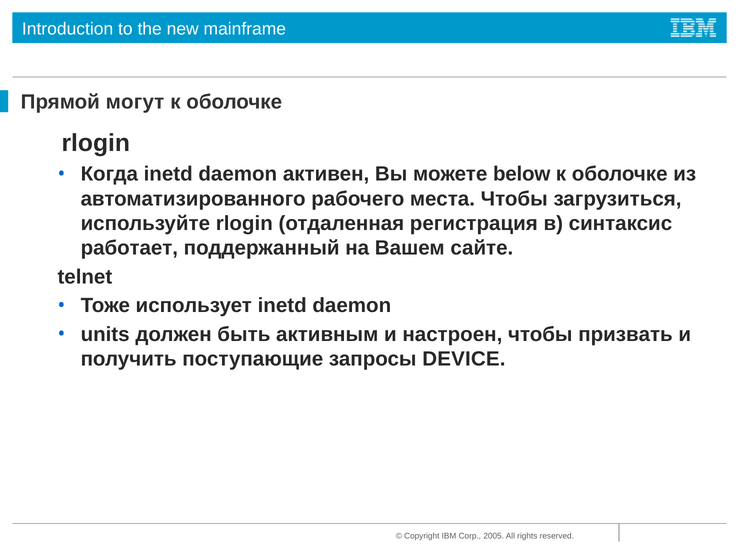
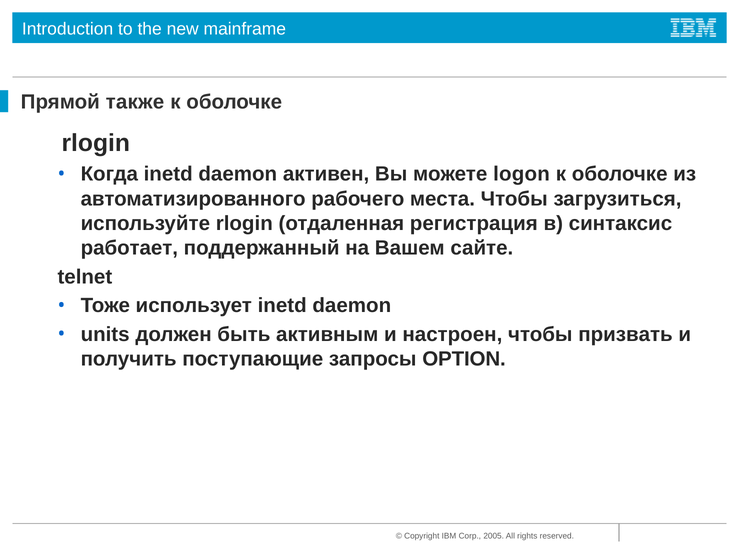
могут: могут -> также (135, 102)
below: below -> logon (521, 174)
DEVICE: DEVICE -> OPTION (464, 359)
